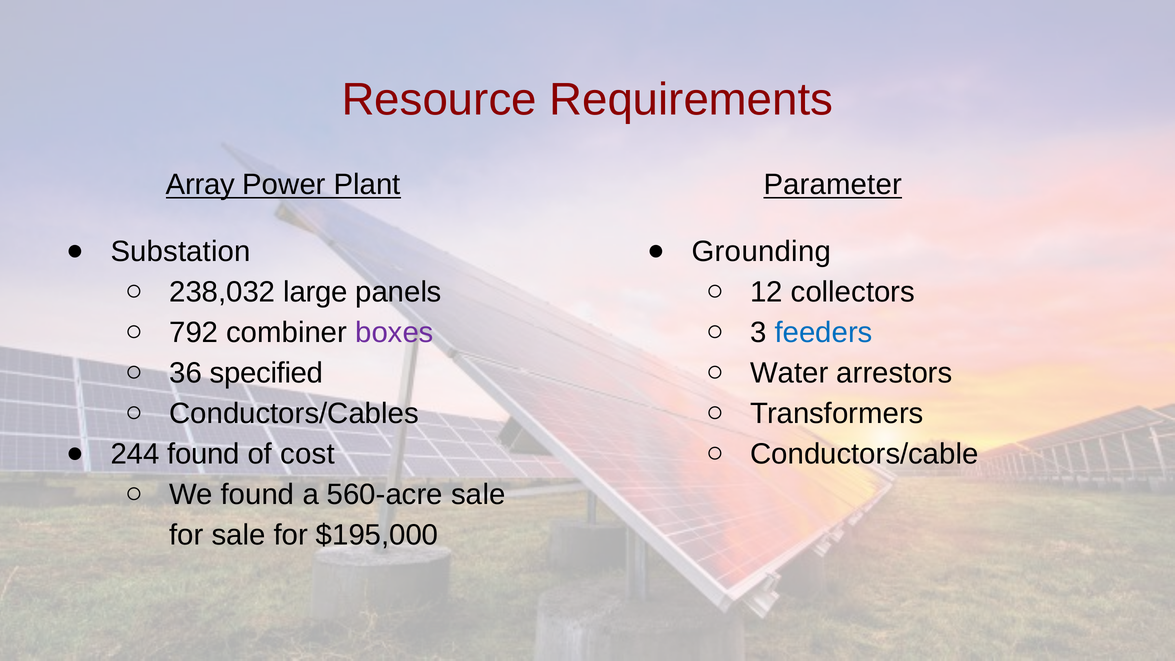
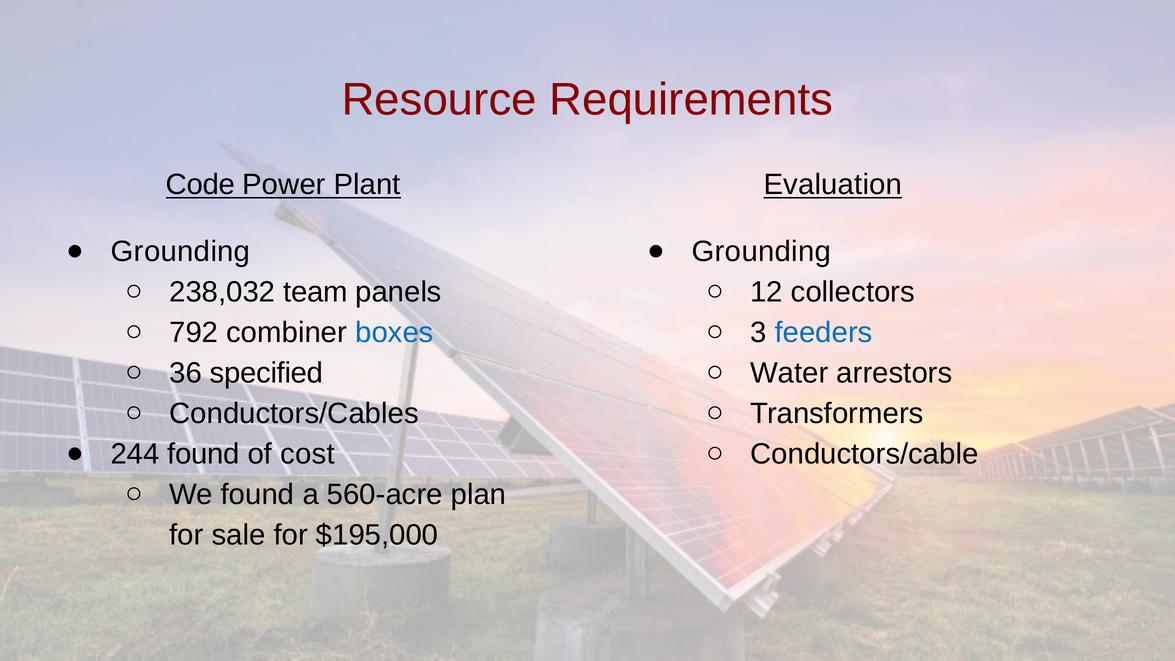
Array: Array -> Code (200, 185)
Parameter: Parameter -> Evaluation (833, 185)
Substation: Substation -> Grounding (181, 251)
large: large -> team (315, 292)
boxes colour: purple -> blue (394, 332)
560-acre sale: sale -> plan (479, 495)
